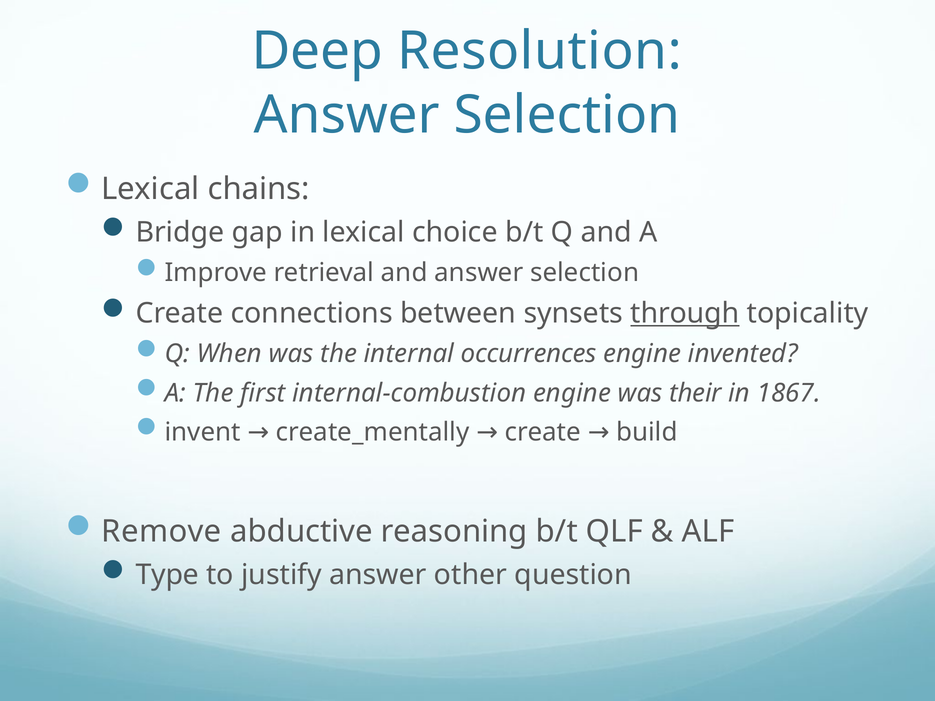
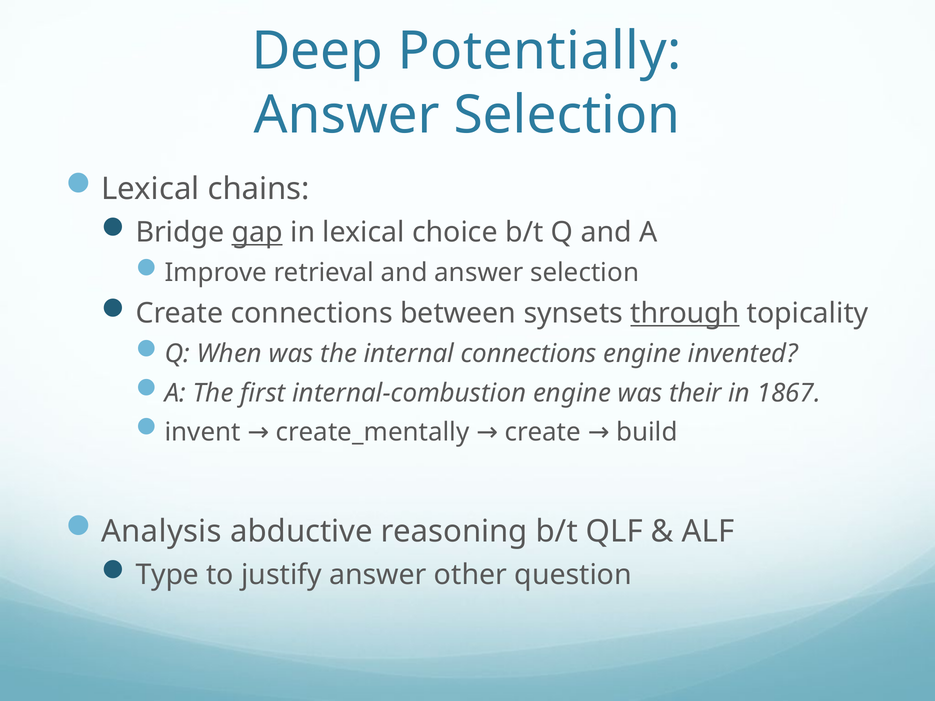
Resolution: Resolution -> Potentially (540, 51)
gap underline: none -> present (257, 233)
internal occurrences: occurrences -> connections (529, 354)
Remove: Remove -> Analysis (161, 532)
